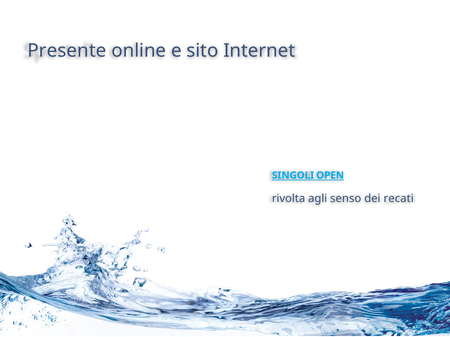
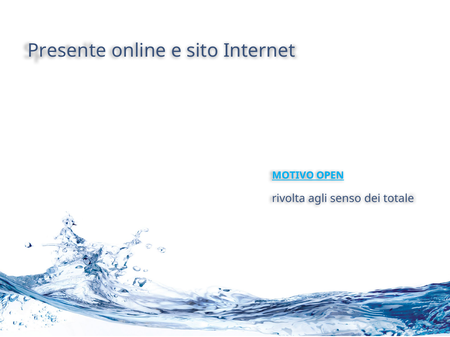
SINGOLI: SINGOLI -> MOTIVO (293, 176)
recati: recati -> totale (399, 199)
